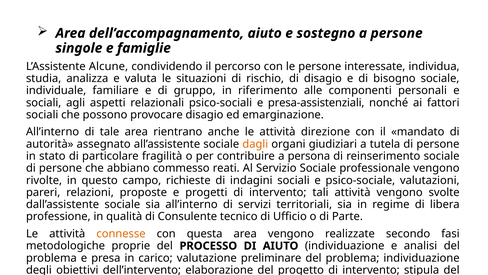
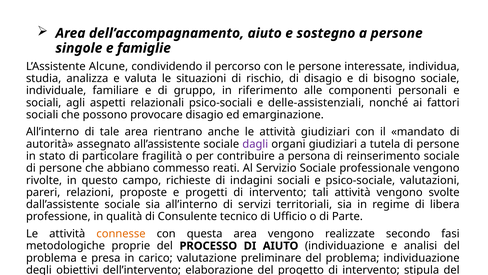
presa-assistenziali: presa-assistenziali -> delle-assistenziali (316, 102)
attività direzione: direzione -> giudiziari (326, 132)
dagli colour: orange -> purple (255, 144)
